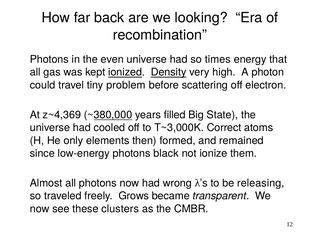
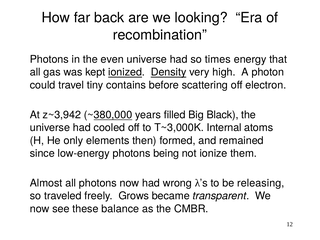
problem: problem -> contains (126, 85)
z~4,369: z~4,369 -> z~3,942 (62, 115)
State: State -> Black (222, 115)
Correct: Correct -> Internal (224, 128)
black: black -> being (166, 153)
clusters: clusters -> balance (120, 209)
